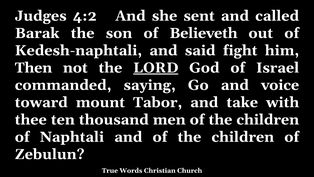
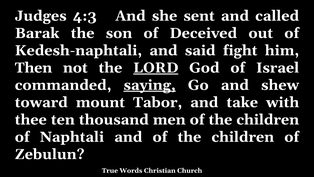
4:2: 4:2 -> 4:3 (85, 16)
Believeth: Believeth -> Deceived (203, 33)
saying underline: none -> present (150, 85)
voice: voice -> shew (280, 85)
